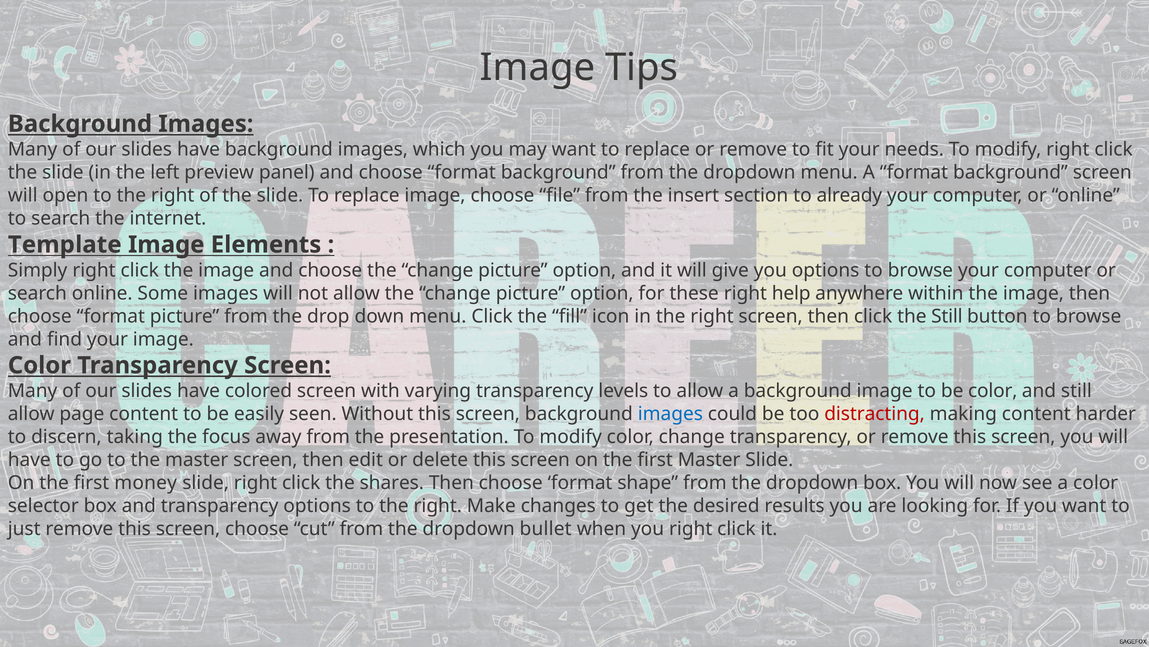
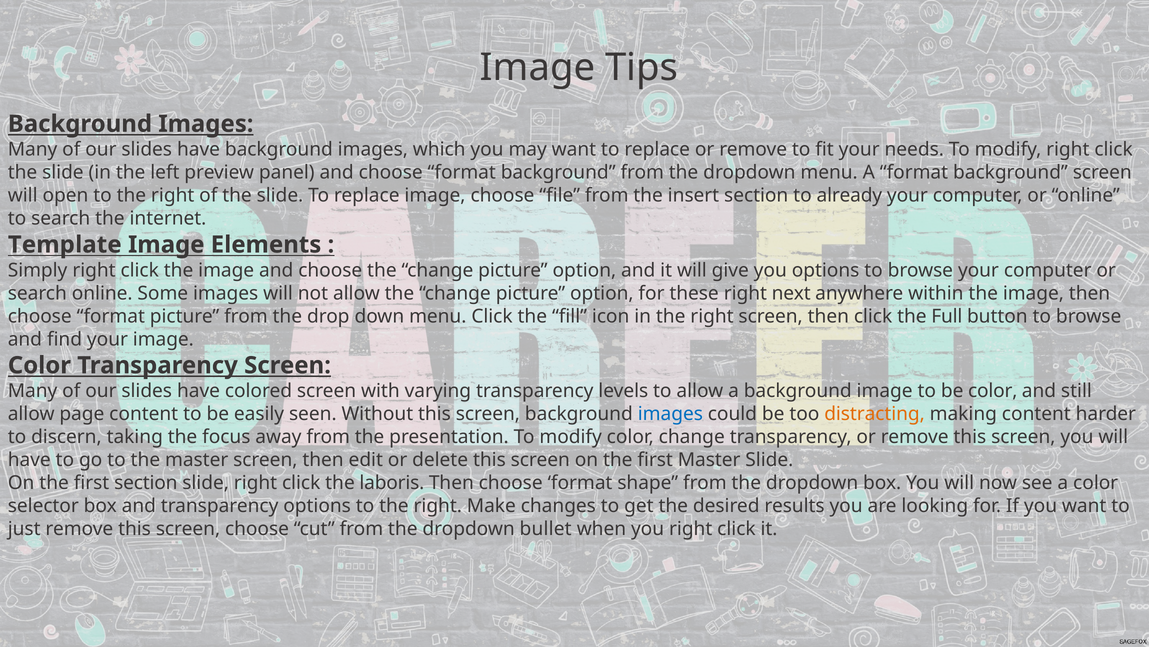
help: help -> next (791, 293)
the Still: Still -> Full (947, 316)
distracting colour: red -> orange (875, 413)
first money: money -> section (146, 482)
shares: shares -> laboris (392, 482)
